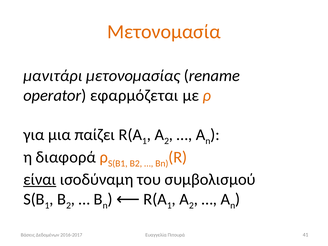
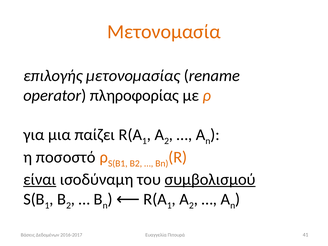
μανιτάρι: μανιτάρι -> επιλογής (53, 76)
εφαρμόζεται: εφαρμόζεται -> πληροφορίας (134, 95)
διαφορά: διαφορά -> ποσοστό (66, 157)
συμβολισμού underline: none -> present (210, 179)
